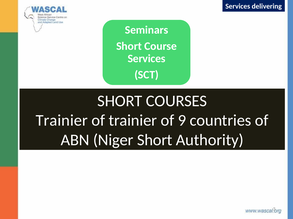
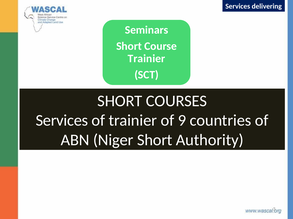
Services: Services -> Trainier (146, 59)
Trainier: Trainier -> Services (62, 121)
